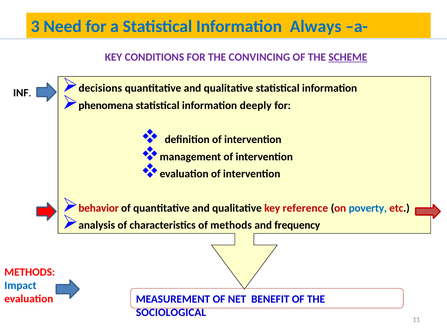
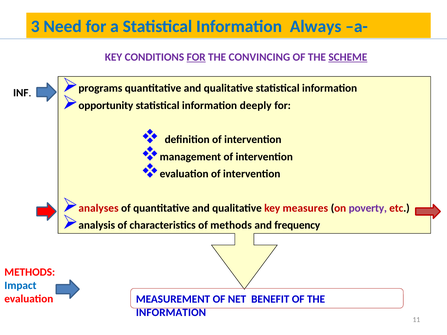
FOR underline: none -> present (196, 57)
decisions: decisions -> programs (100, 88)
phenomena: phenomena -> opportunity (106, 105)
behavior: behavior -> analyses (98, 208)
reference: reference -> measures (305, 208)
poverty colour: blue -> purple (368, 208)
SOCIOLOGICAL: SOCIOLOGICAL -> INFORMATION (171, 313)
